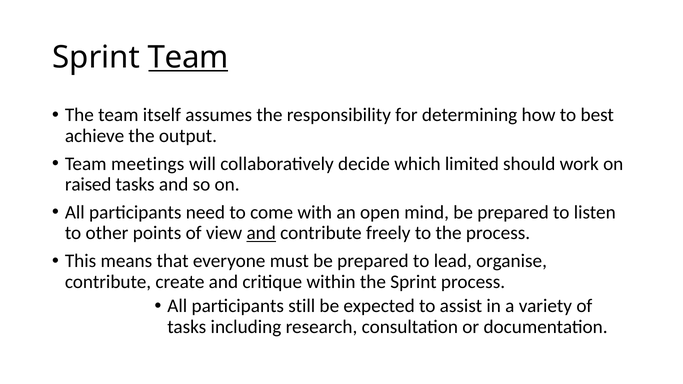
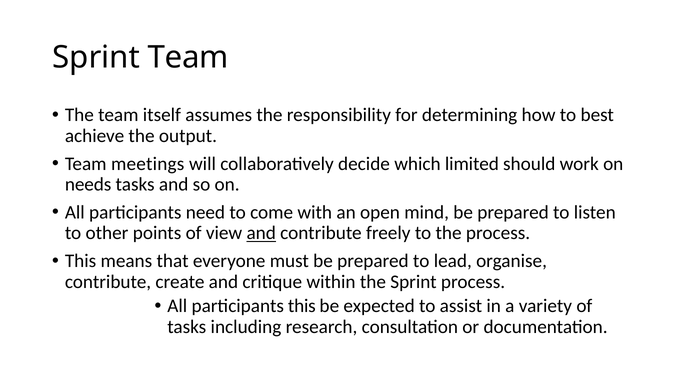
Team underline: present -> none (188, 57)
raised: raised -> needs (88, 185)
participants still: still -> this (302, 306)
